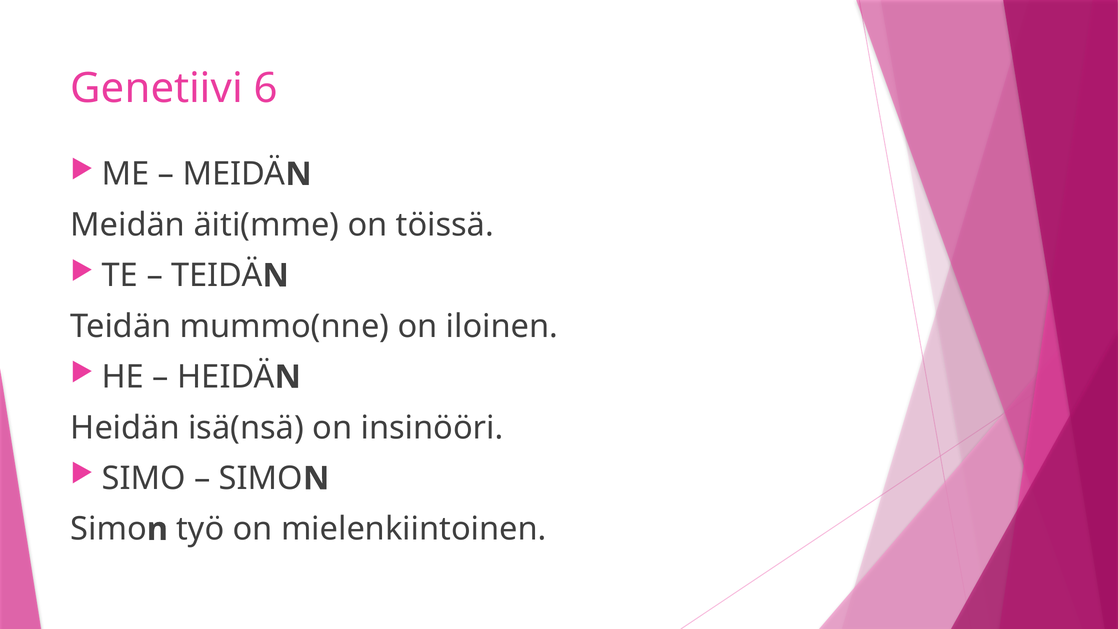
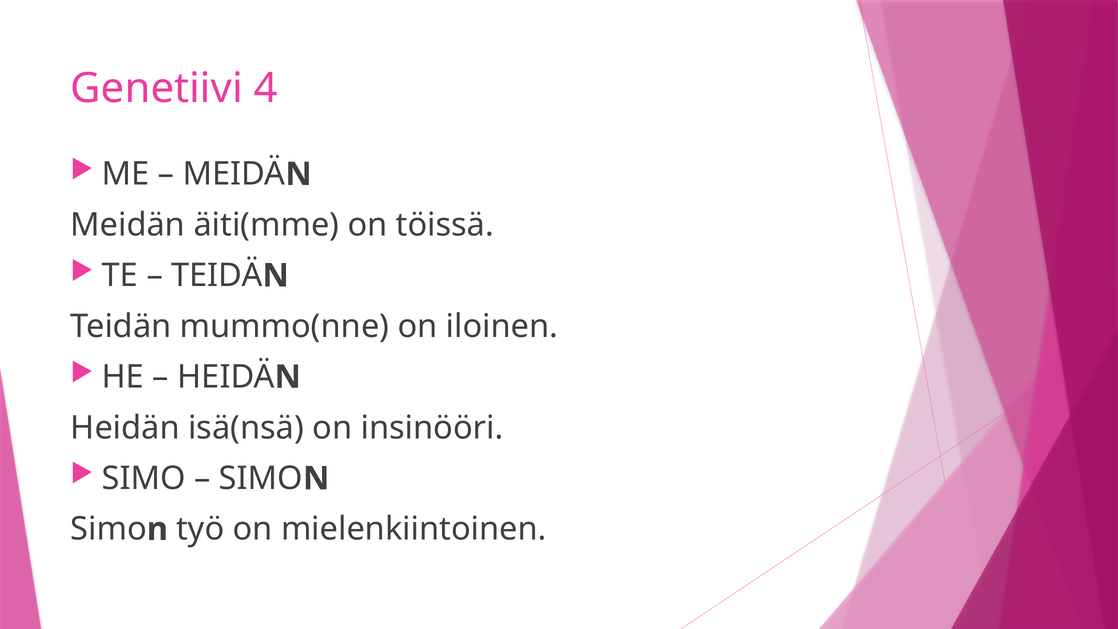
6: 6 -> 4 (266, 88)
